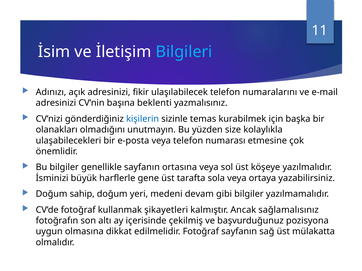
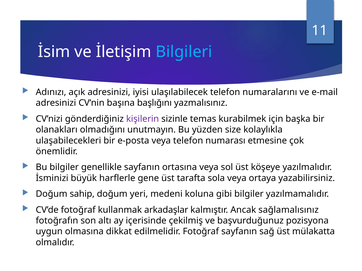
fikir: fikir -> iyisi (141, 92)
beklenti: beklenti -> başlığını (154, 103)
kişilerin colour: blue -> purple (143, 119)
devam: devam -> koluna (199, 194)
şikayetleri: şikayetleri -> arkadaşlar (166, 210)
